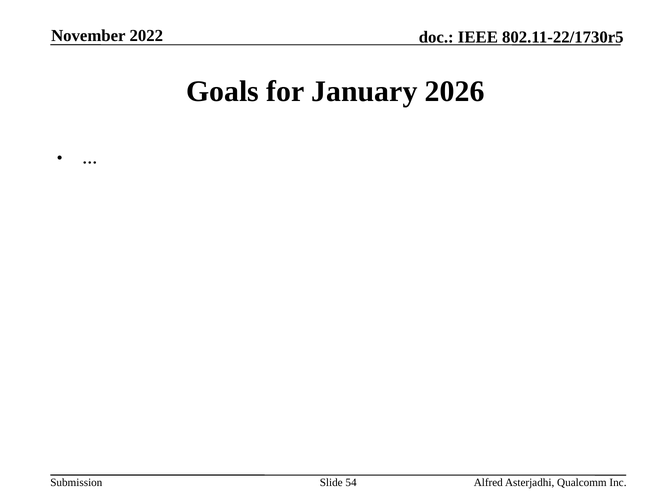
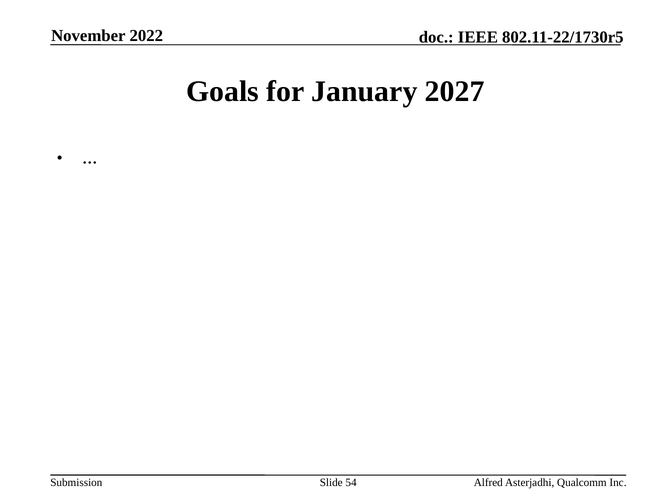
2026: 2026 -> 2027 (455, 91)
